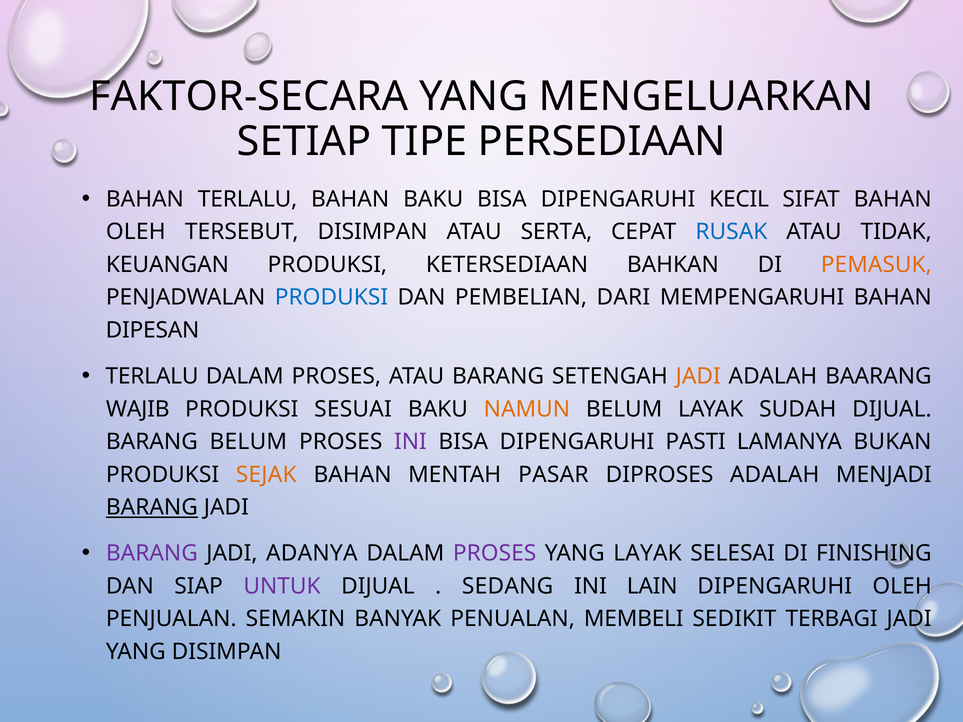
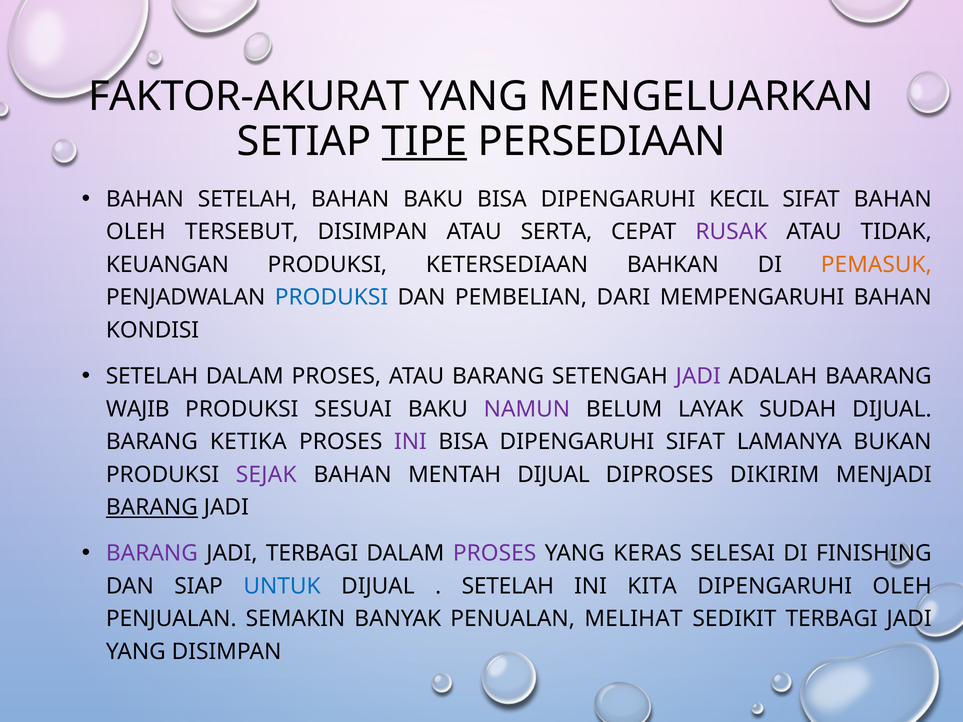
FAKTOR-SECARA: FAKTOR-SECARA -> FAKTOR-AKURAT (249, 97)
TIPE underline: none -> present (425, 142)
BAHAN TERLALU: TERLALU -> SETELAH (248, 199)
RUSAK colour: blue -> purple (731, 232)
DIPESAN: DIPESAN -> KONDISI (152, 330)
TERLALU: TERLALU -> SETELAH (152, 376)
JADI colour: orange -> purple (698, 376)
NAMUN colour: orange -> purple (527, 409)
BARANG BELUM: BELUM -> KETIKA (248, 442)
DIPENGARUHI PASTI: PASTI -> SIFAT (695, 442)
SEJAK colour: orange -> purple (266, 475)
MENTAH PASAR: PASAR -> DIJUAL (554, 475)
DIPROSES ADALAH: ADALAH -> DIKIRIM (775, 475)
JADI ADANYA: ADANYA -> TERBAGI (312, 554)
YANG LAYAK: LAYAK -> KERAS (648, 554)
UNTUK colour: purple -> blue (282, 586)
SEDANG: SEDANG -> SETELAH (508, 586)
LAIN: LAIN -> KITA (652, 586)
MEMBELI: MEMBELI -> MELIHAT (634, 619)
